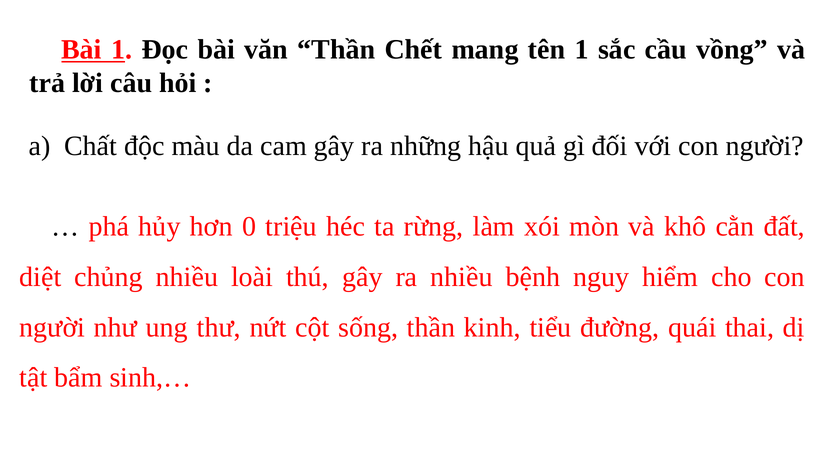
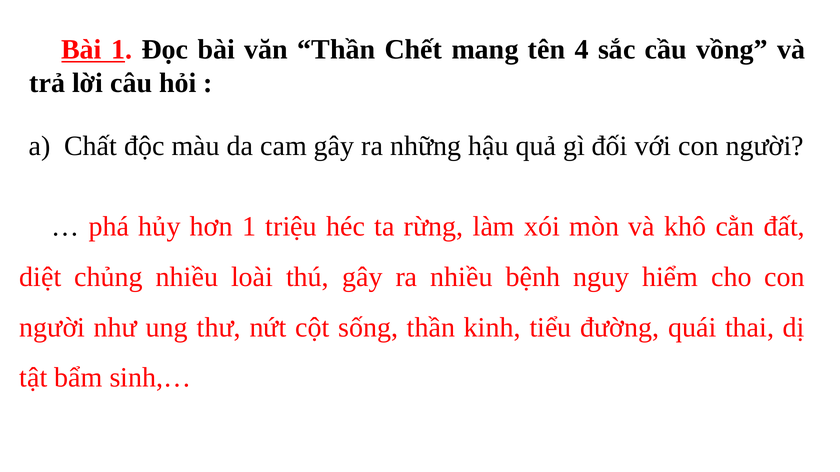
tên 1: 1 -> 4 (582, 49)
hơn 0: 0 -> 1 (249, 227)
